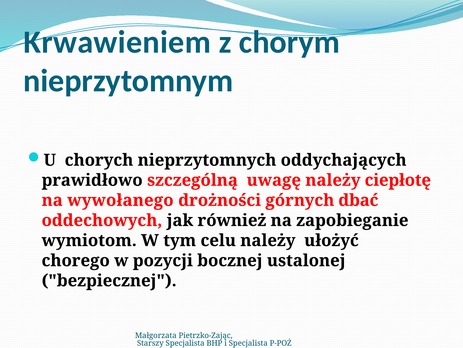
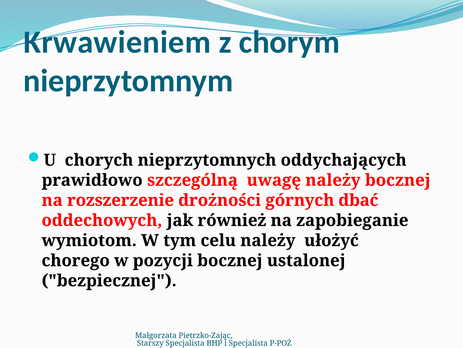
należy ciepłotę: ciepłotę -> bocznej (398, 180)
wywołanego: wywołanego -> rozszerzenie (121, 200)
